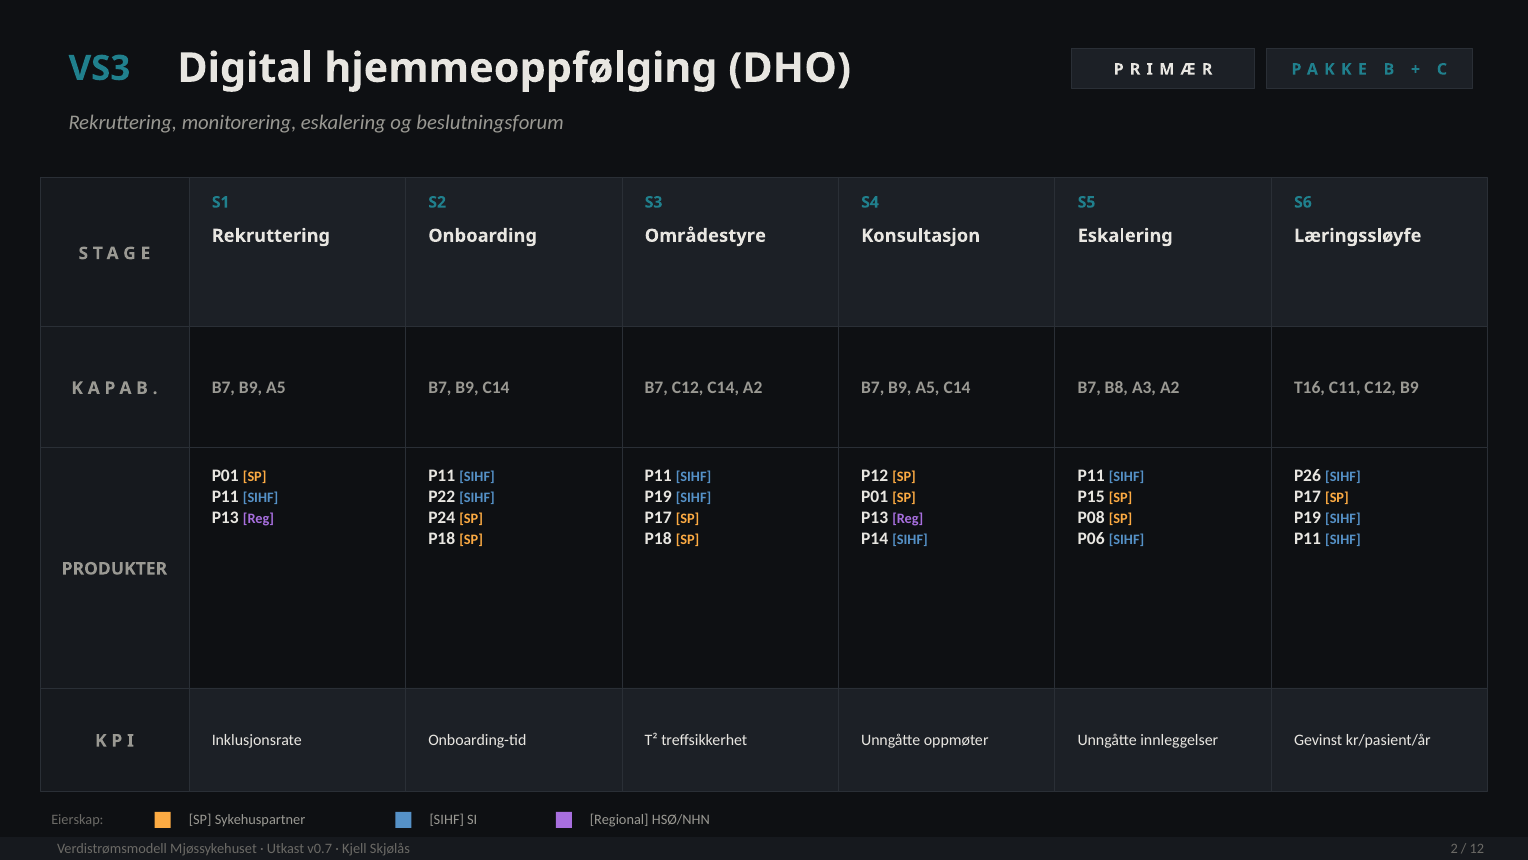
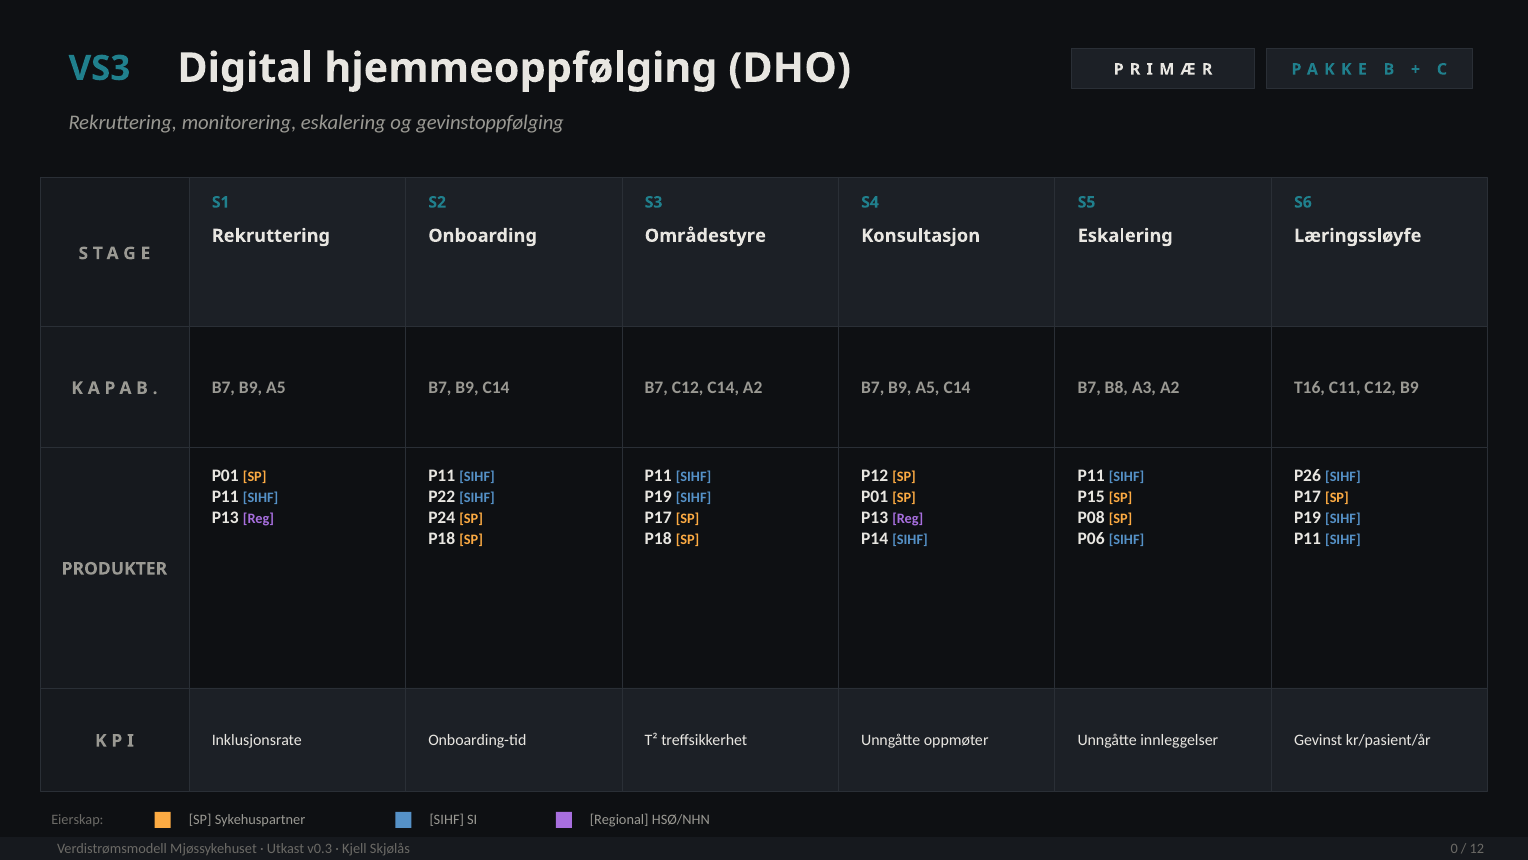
beslutningsforum: beslutningsforum -> gevinstoppfølging (490, 122)
v0.7: v0.7 -> v0.3 (320, 848)
2: 2 -> 0 (1454, 848)
